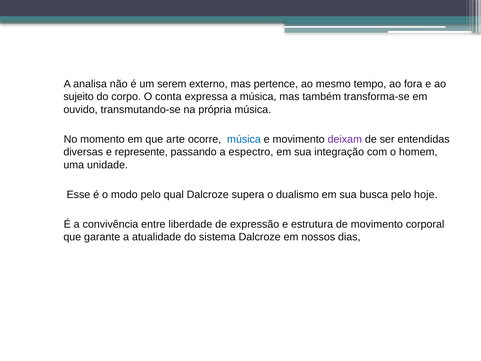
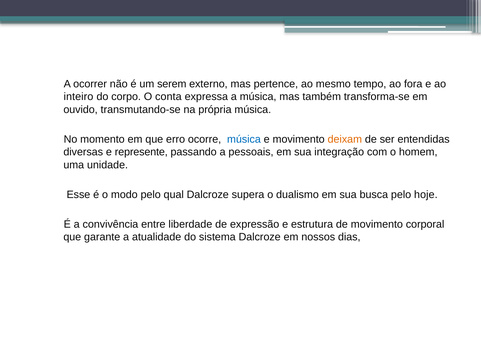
analisa: analisa -> ocorrer (90, 84)
sujeito: sujeito -> inteiro (78, 97)
arte: arte -> erro (176, 139)
deixam colour: purple -> orange (345, 139)
espectro: espectro -> pessoais (251, 152)
